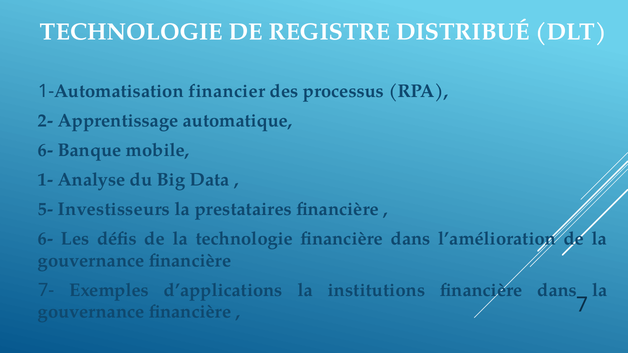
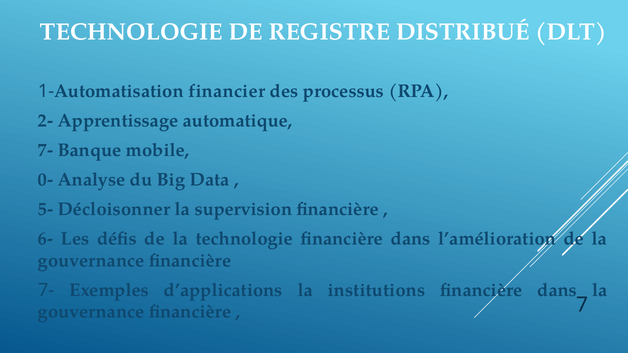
6-: 6- -> 7- (46, 150)
1-: 1- -> 0- (46, 180)
Investisseurs: Investisseurs -> Décloisonner (114, 209)
prestataires: prestataires -> supervision (243, 209)
